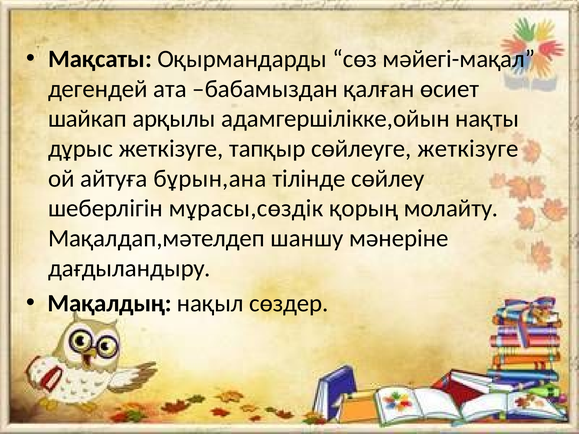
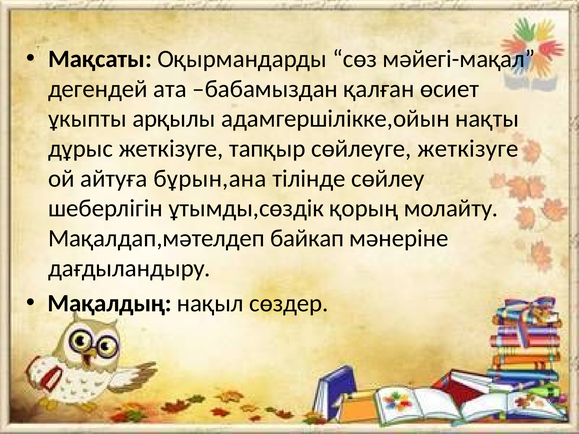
шайкап: шайкап -> ұкыпты (87, 119)
мұрасы,сөздік: мұрасы,сөздік -> ұтымды,сөздік (246, 209)
шаншу: шаншу -> байкап (307, 238)
